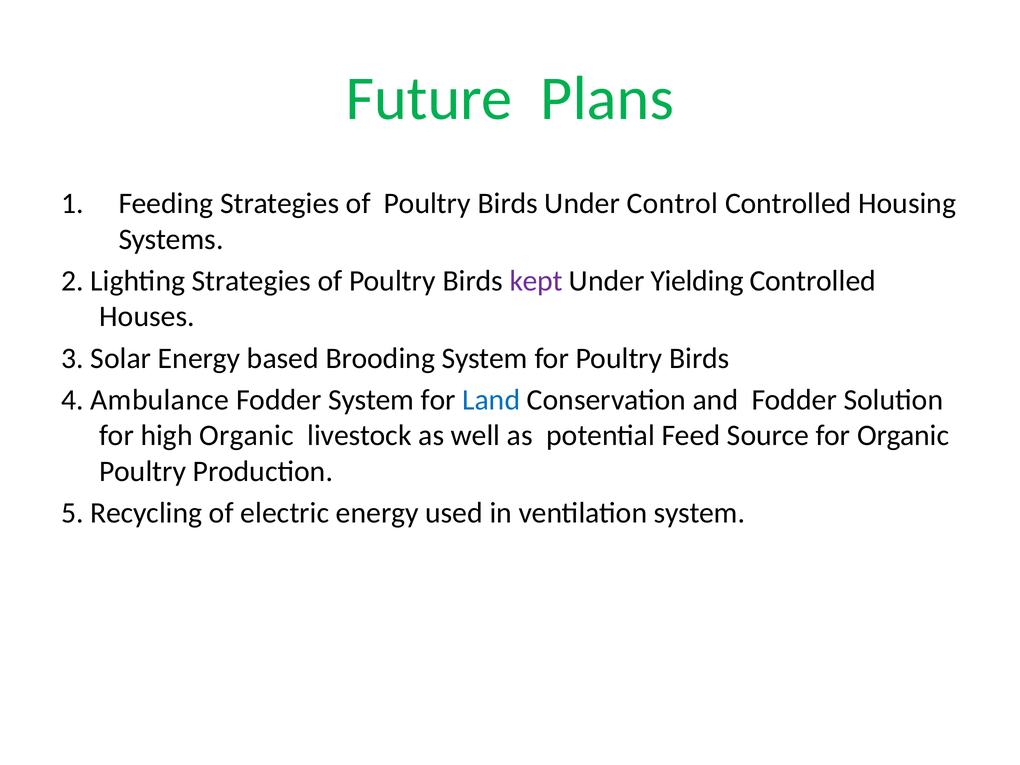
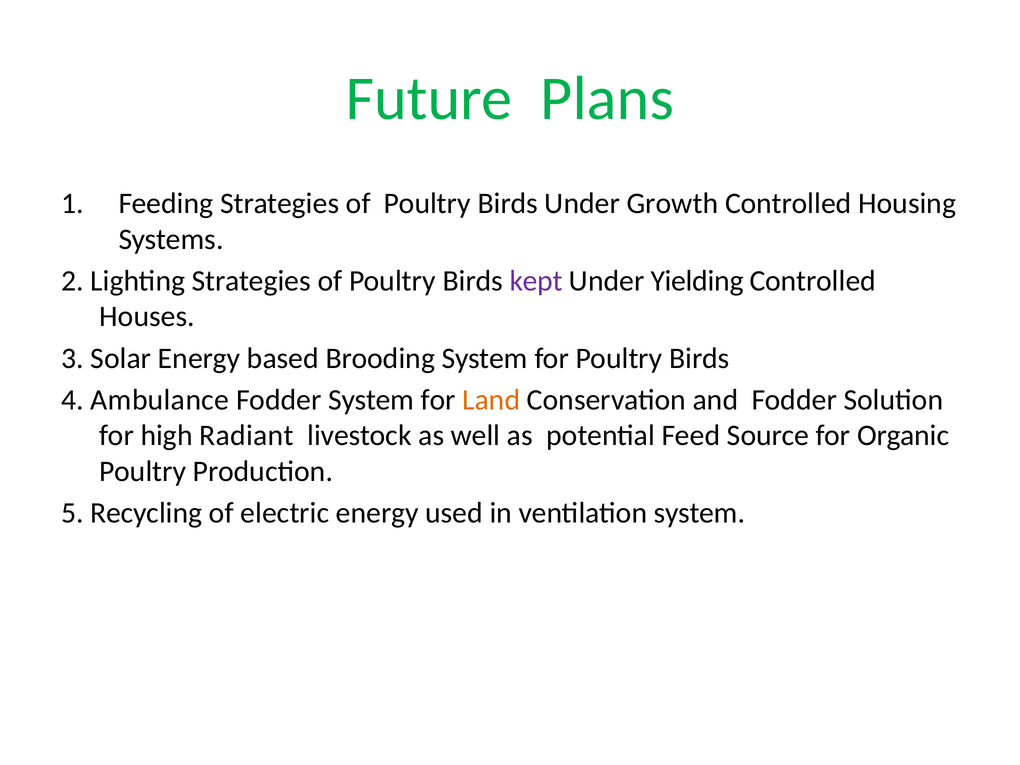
Control: Control -> Growth (672, 204)
Land colour: blue -> orange (491, 400)
high Organic: Organic -> Radiant (246, 436)
